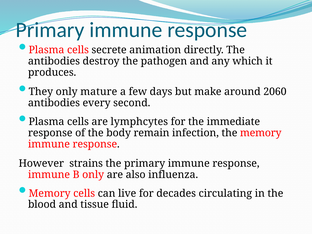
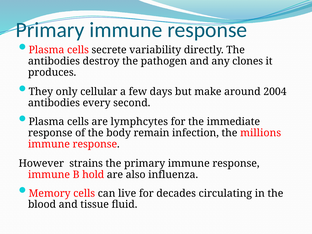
animation: animation -> variability (155, 50)
which: which -> clones (248, 61)
mature: mature -> cellular (99, 92)
2060: 2060 -> 2004 (275, 92)
the memory: memory -> millions (261, 133)
B only: only -> hold (93, 175)
